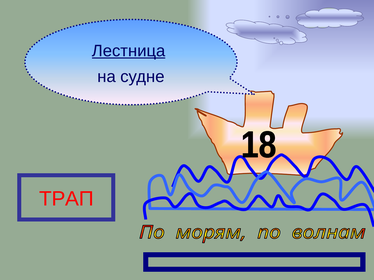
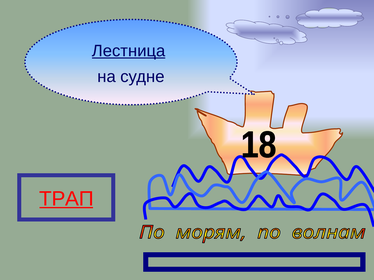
ТРАП underline: none -> present (66, 199)
